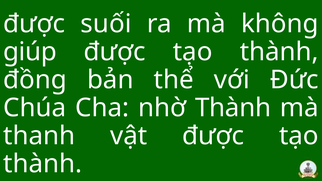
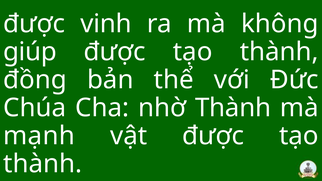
suối: suối -> vinh (106, 24)
thanh: thanh -> mạnh (39, 136)
